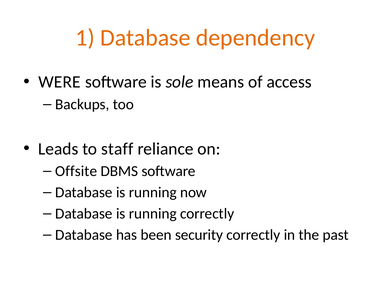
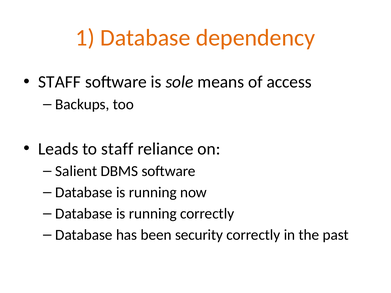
WERE: WERE -> STAFF (60, 82)
Offsite: Offsite -> Salient (76, 171)
